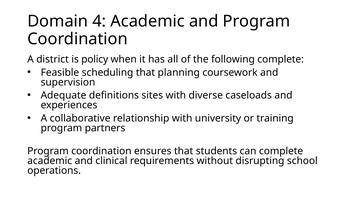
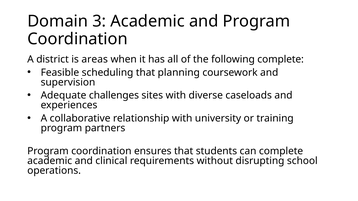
4: 4 -> 3 (99, 21)
policy: policy -> areas (95, 59)
definitions: definitions -> challenges (114, 96)
